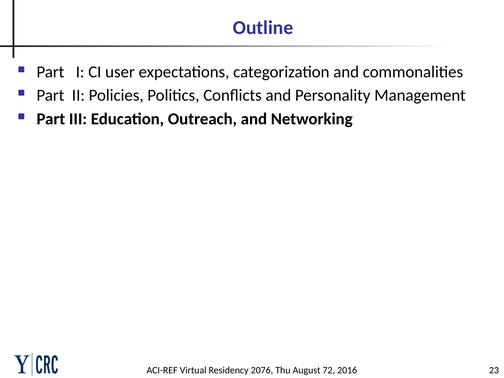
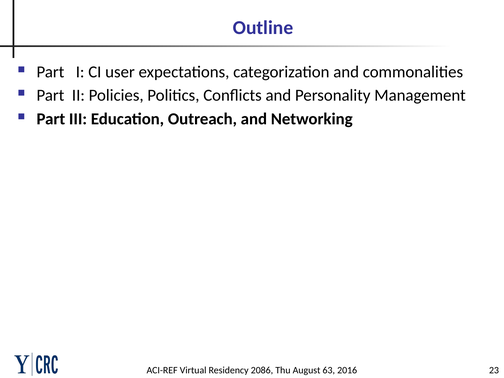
2076: 2076 -> 2086 (262, 370)
72: 72 -> 63 (329, 370)
